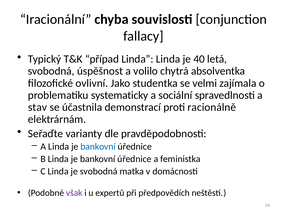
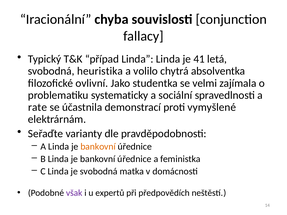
40: 40 -> 41 (199, 59)
úspěšnost: úspěšnost -> heuristika (100, 71)
stav: stav -> rate (38, 107)
racionálně: racionálně -> vymyšlené (212, 107)
bankovní colour: blue -> orange (98, 147)
